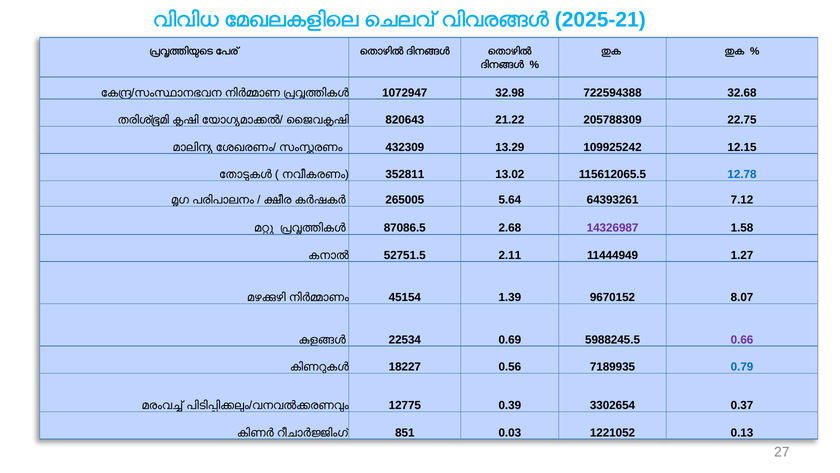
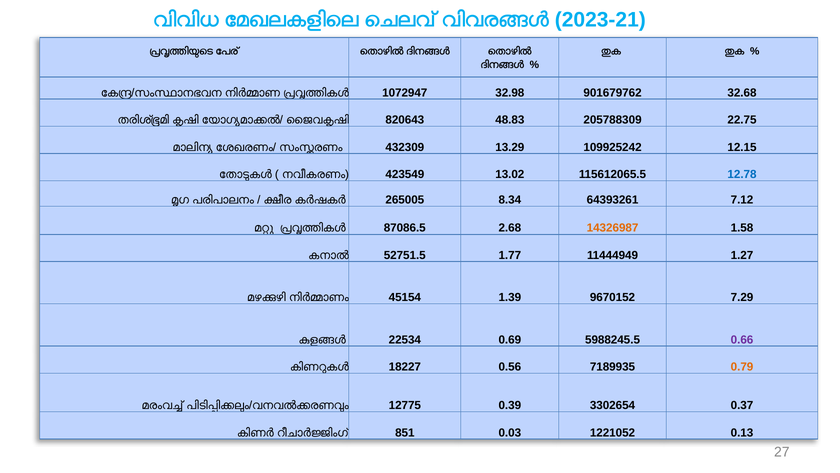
2025-21: 2025-21 -> 2023-21 (600, 20)
722594388: 722594388 -> 901679762 (613, 93)
21.22: 21.22 -> 48.83 (510, 120)
352811: 352811 -> 423549 (405, 174)
5.64: 5.64 -> 8.34 (510, 200)
14326987 colour: purple -> orange (613, 228)
2.11: 2.11 -> 1.77 (510, 255)
8.07: 8.07 -> 7.29 (742, 297)
0.79 colour: blue -> orange (742, 367)
